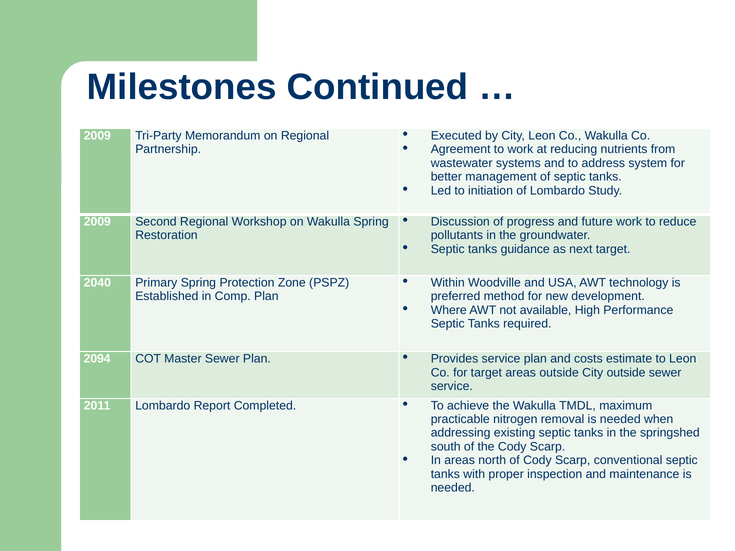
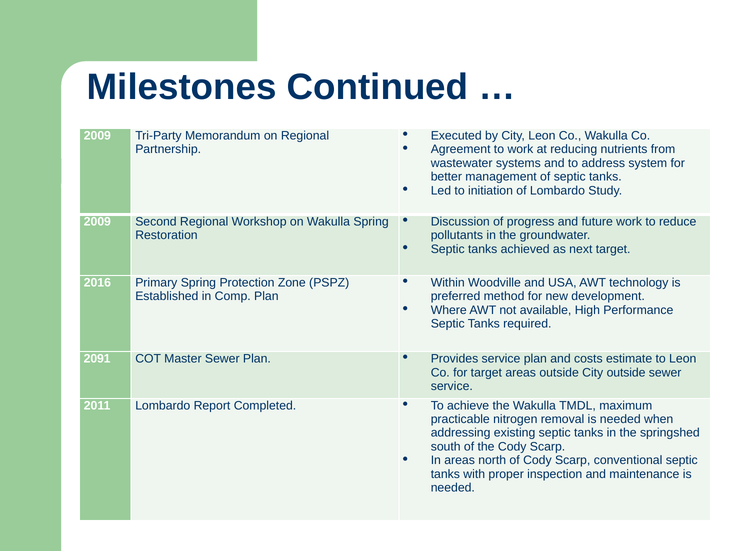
guidance: guidance -> achieved (525, 249)
2040: 2040 -> 2016 (97, 283)
2094: 2094 -> 2091 (97, 359)
